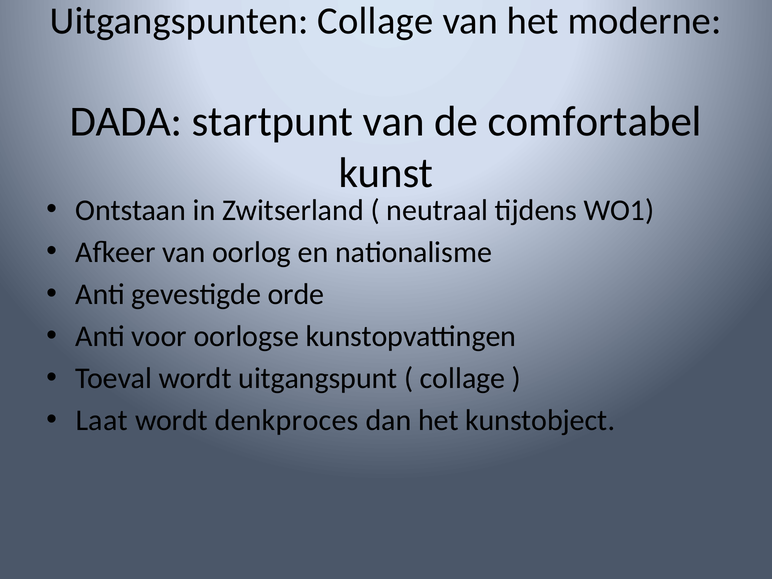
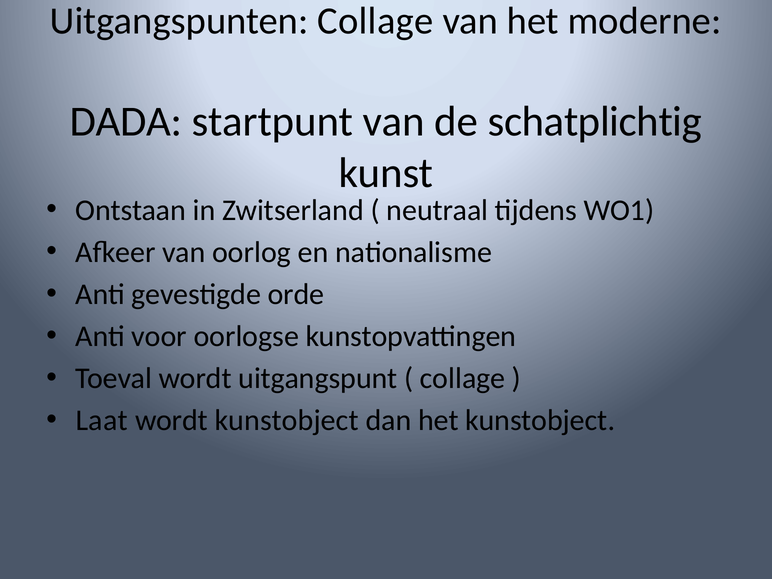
comfortabel: comfortabel -> schatplichtig (595, 122)
wordt denkproces: denkproces -> kunstobject (287, 420)
